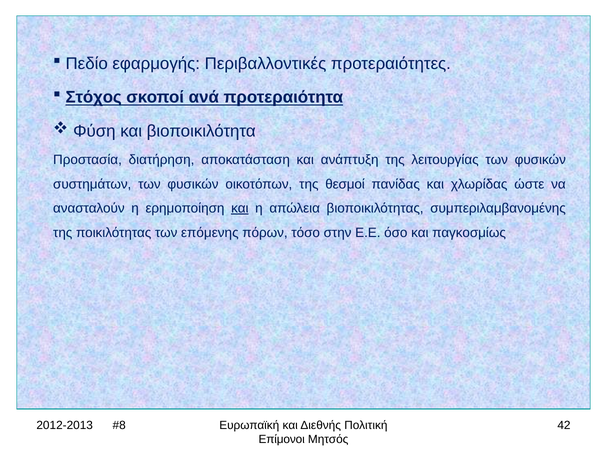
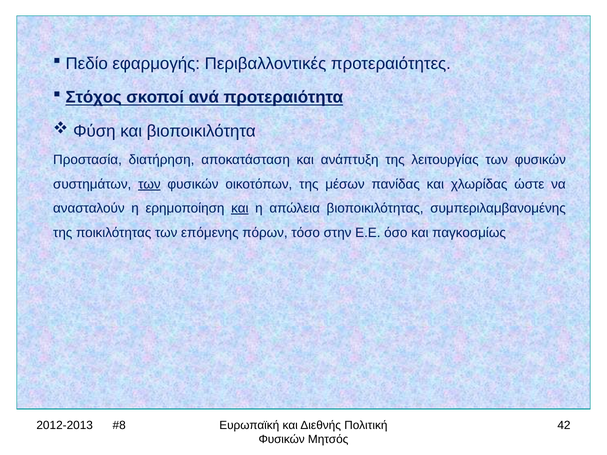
των underline: none -> present (149, 184)
θεσμοί: θεσμοί -> μέσων (345, 184)
Επίμονοι: Επίμονοι -> Φυσικών (282, 440)
